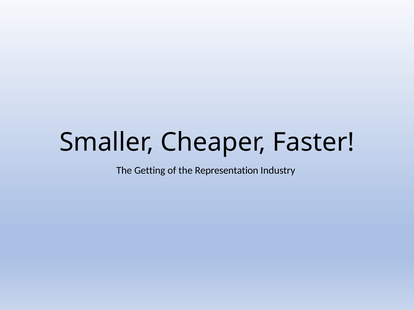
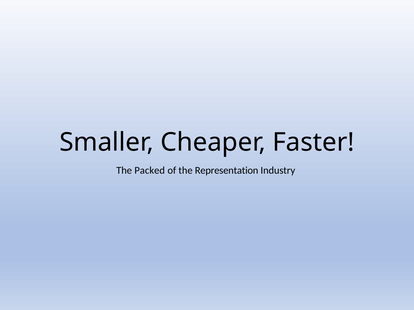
Getting: Getting -> Packed (150, 171)
